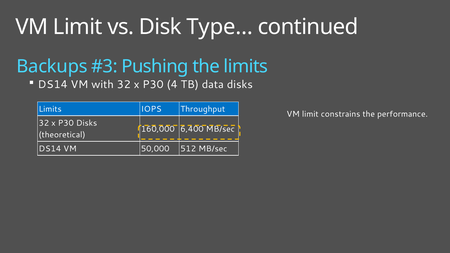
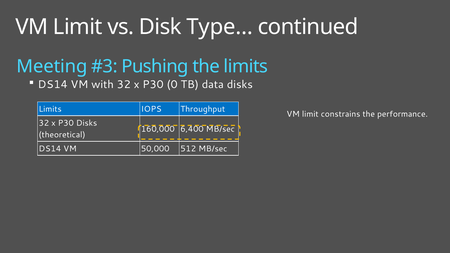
Backups: Backups -> Meeting (52, 67)
4: 4 -> 0 (172, 85)
